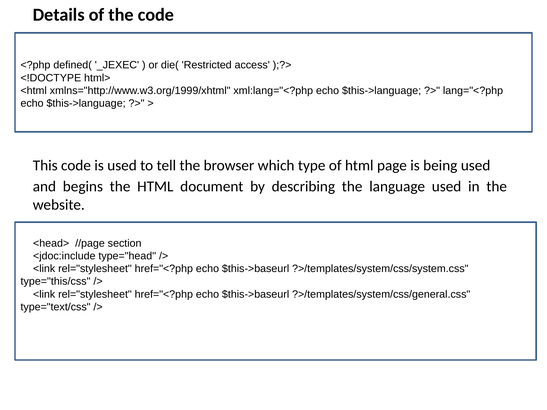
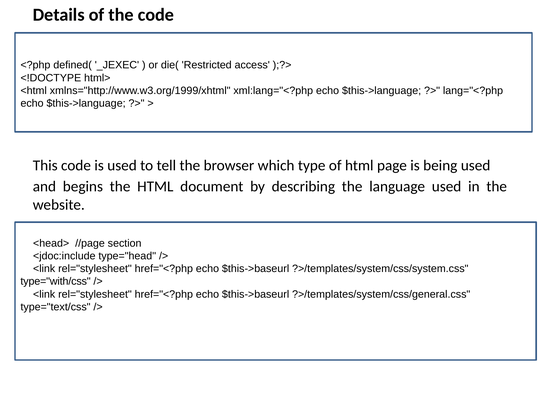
type="this/css: type="this/css -> type="with/css (56, 282)
